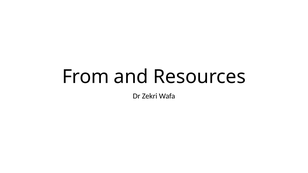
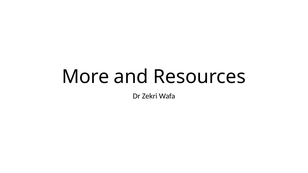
From: From -> More (86, 77)
